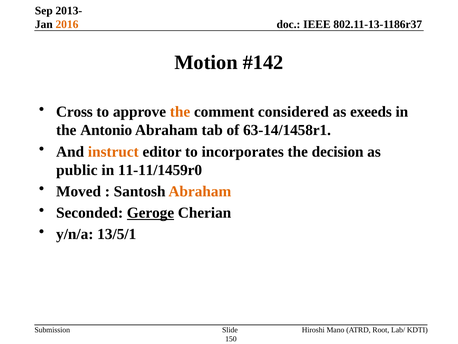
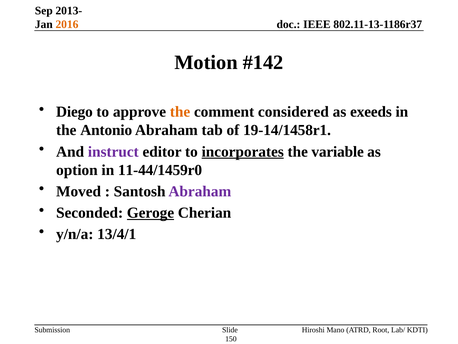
Cross: Cross -> Diego (74, 112)
63-14/1458r1: 63-14/1458r1 -> 19-14/1458r1 (287, 130)
instruct colour: orange -> purple (113, 151)
incorporates underline: none -> present (243, 151)
decision: decision -> variable (338, 151)
public: public -> option (77, 170)
11-11/1459r0: 11-11/1459r0 -> 11-44/1459r0 (160, 170)
Abraham colour: orange -> purple (200, 191)
13/5/1: 13/5/1 -> 13/4/1 (117, 234)
